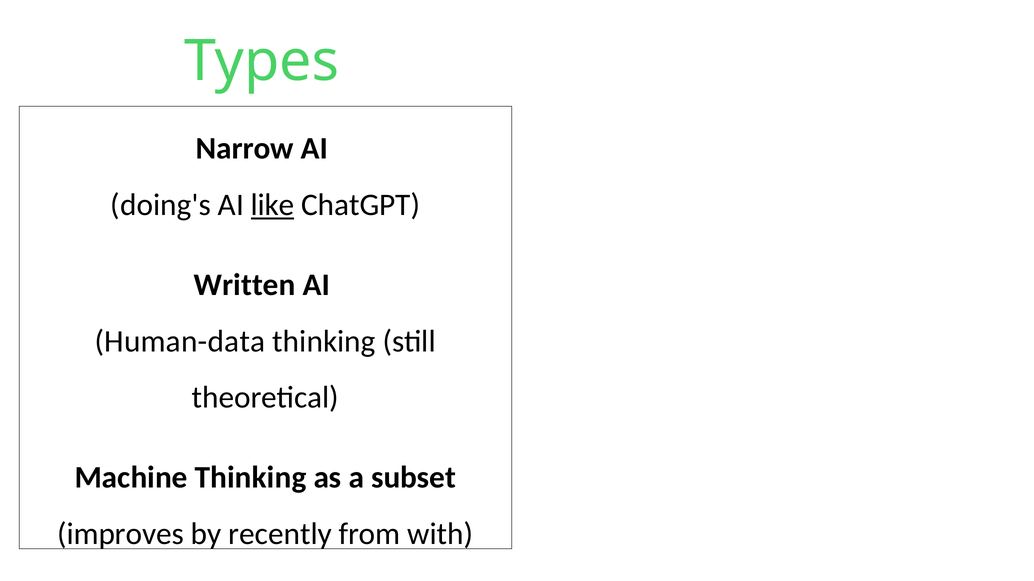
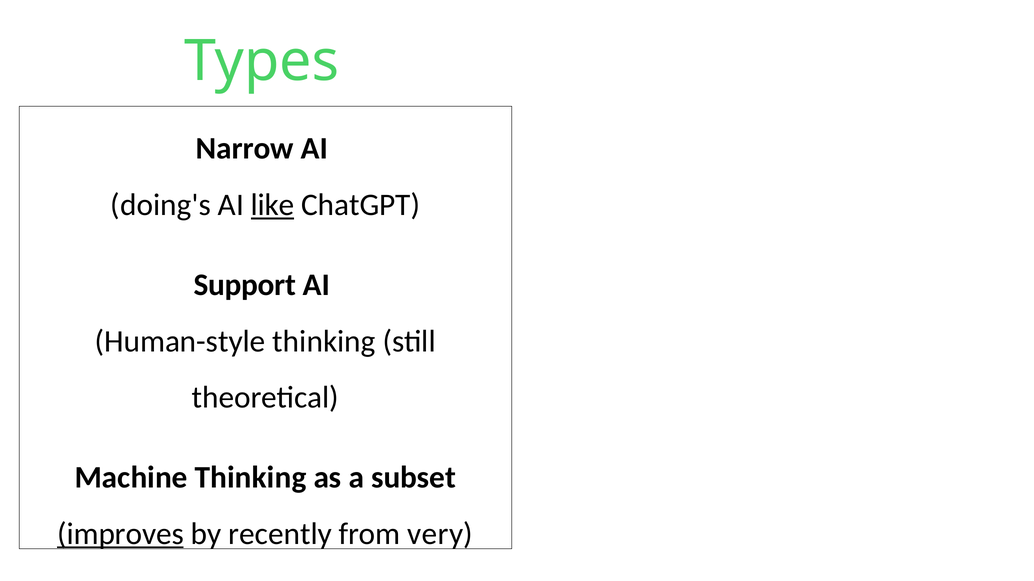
Written: Written -> Support (245, 285)
Human-data: Human-data -> Human-style (180, 342)
improves underline: none -> present (121, 534)
with: with -> very (440, 534)
